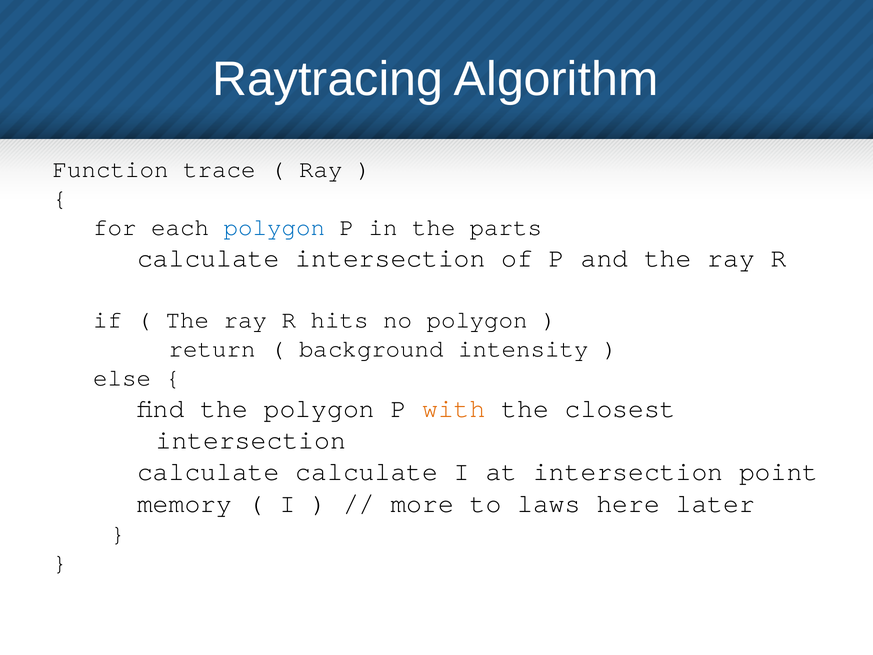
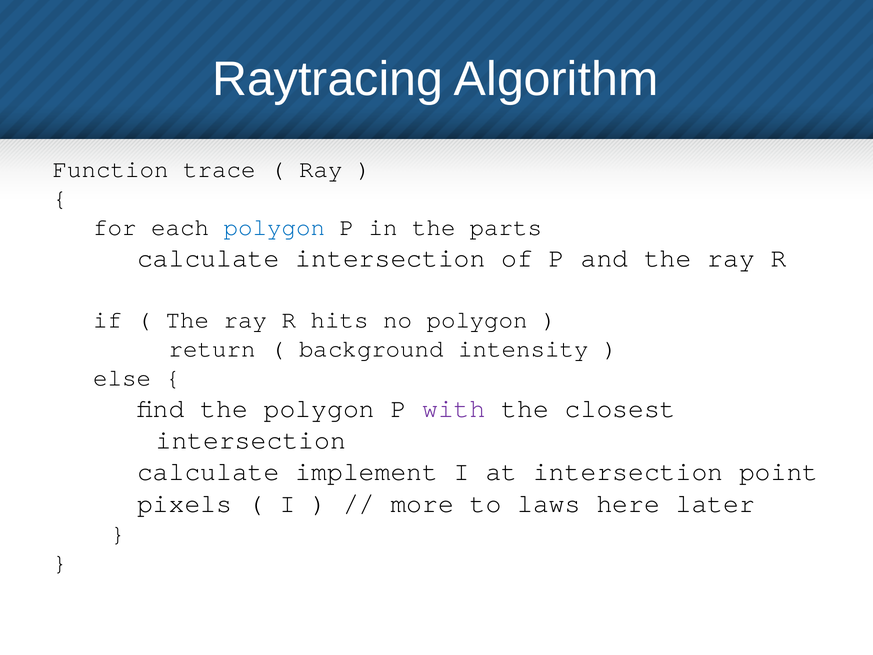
with colour: orange -> purple (454, 408)
calculate calculate: calculate -> implement (367, 471)
memory: memory -> pixels (185, 503)
